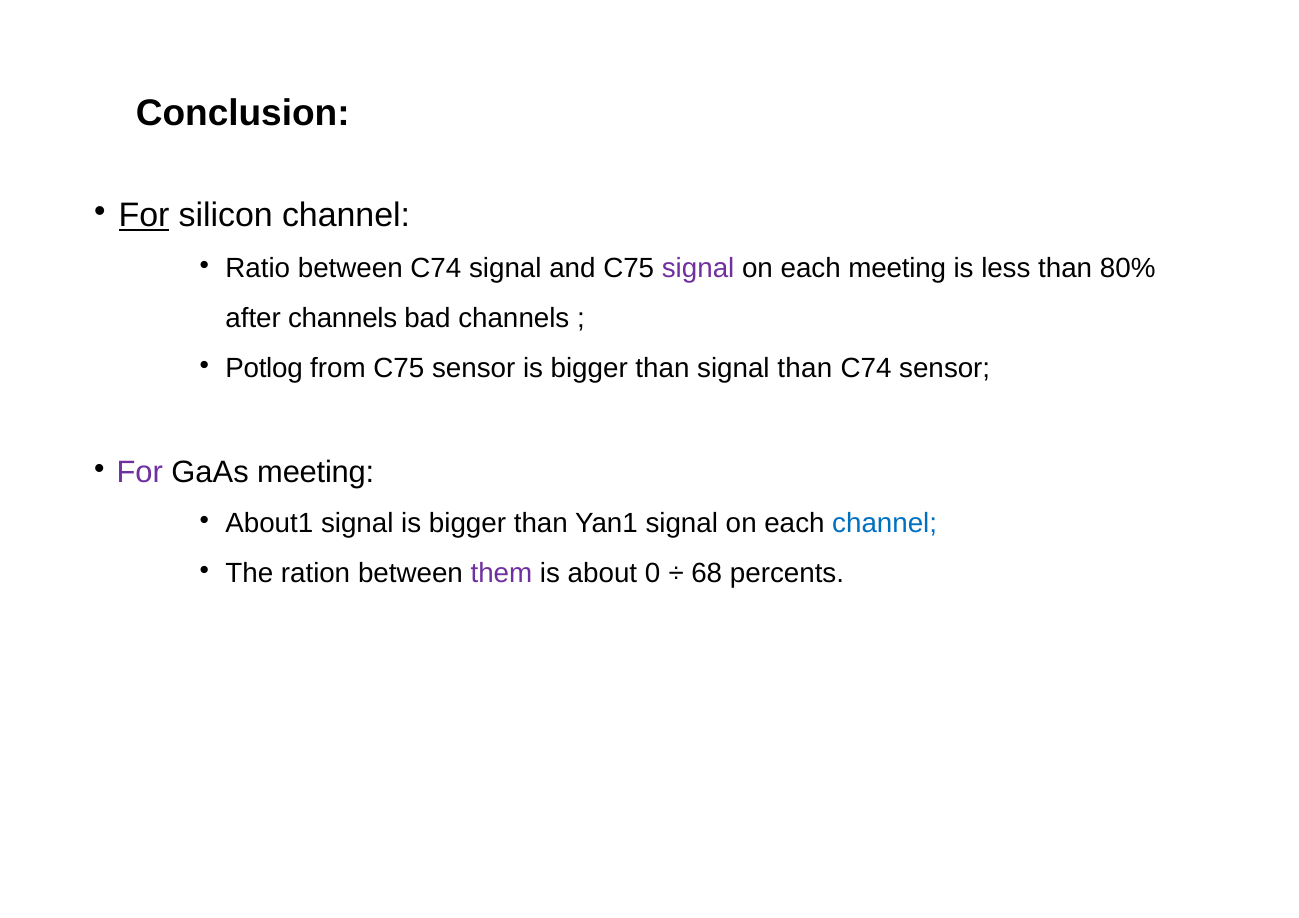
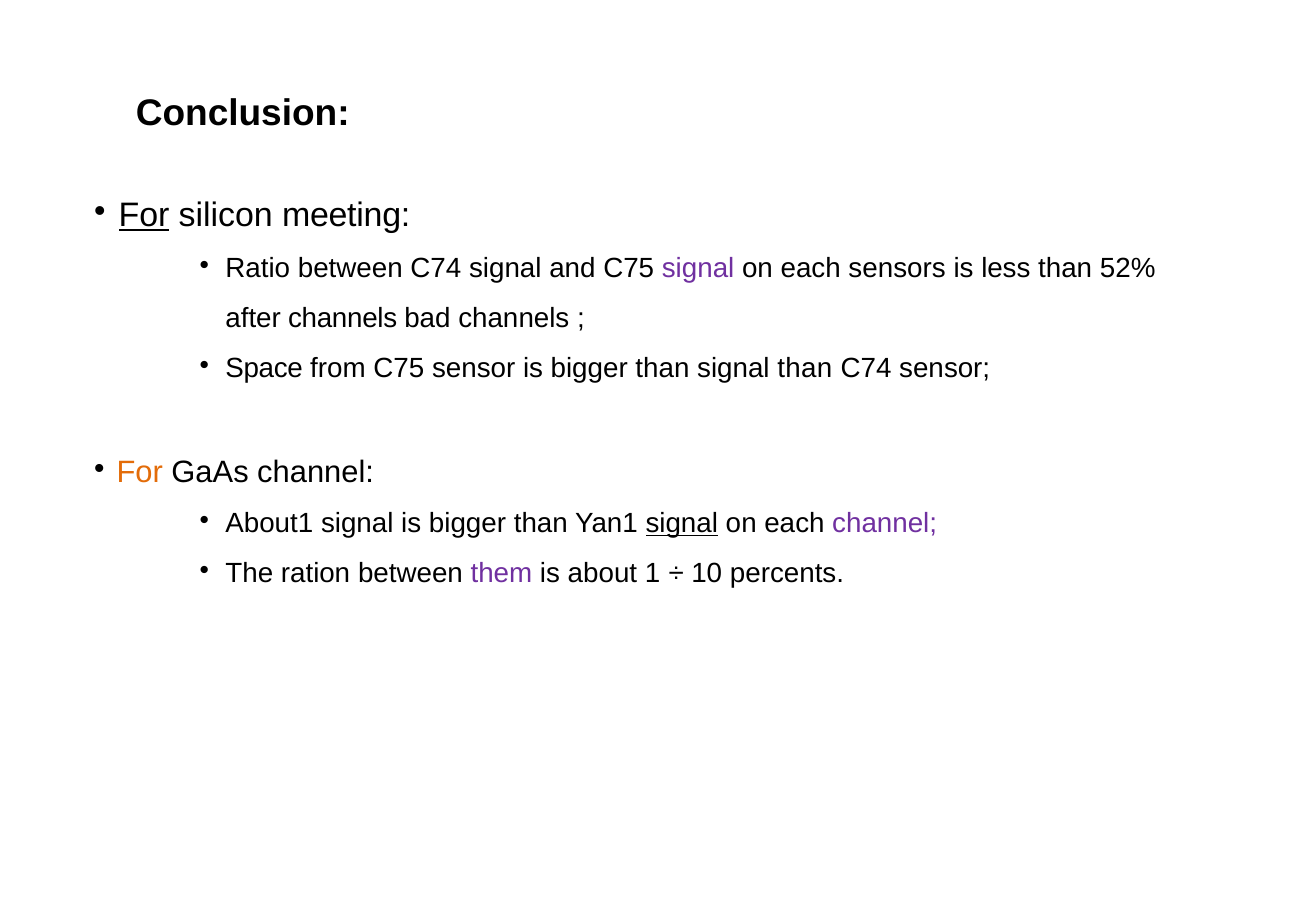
silicon channel: channel -> meeting (346, 215)
each meeting: meeting -> sensors (897, 268)
80%: 80% -> 52% (1128, 268)
Potlog: Potlog -> Space (264, 368)
For colour: purple -> orange (140, 472)
GaAs meeting: meeting -> channel (316, 472)
signal underline: none -> present (682, 524)
channel colour: blue -> purple (885, 524)
0: 0 -> 1 (653, 574)
68: 68 -> 10 (707, 574)
